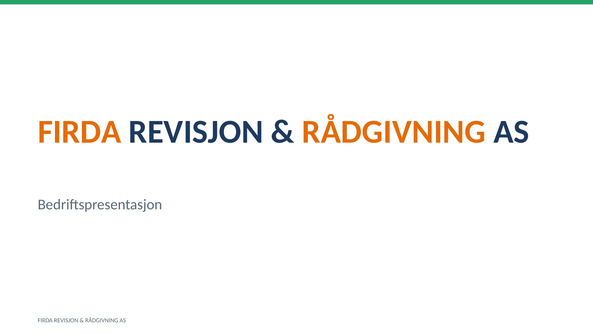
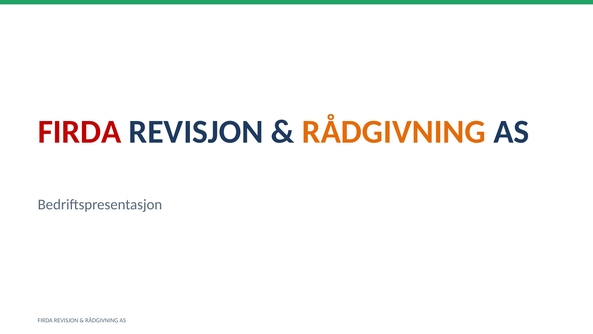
FIRDA colour: orange -> red (79, 132)
